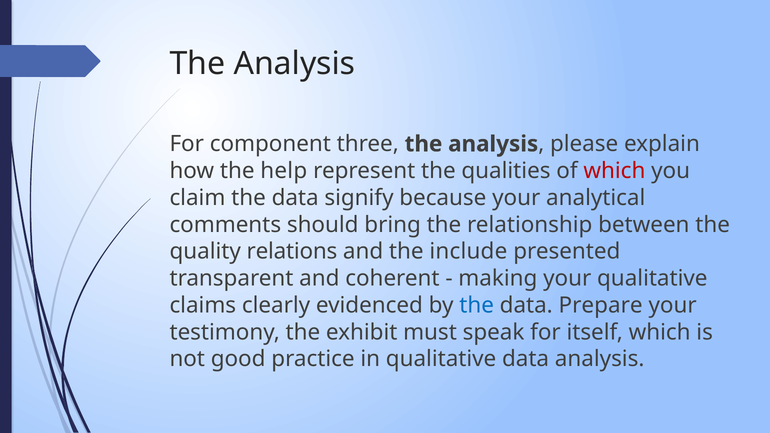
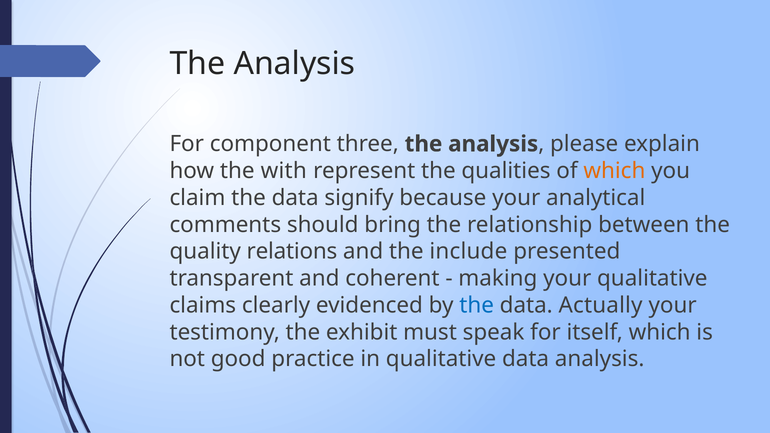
help: help -> with (284, 171)
which colour: red -> orange (614, 171)
Prepare: Prepare -> Actually (601, 305)
